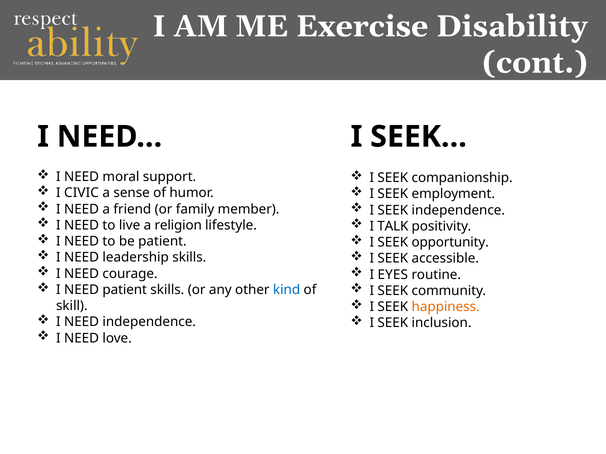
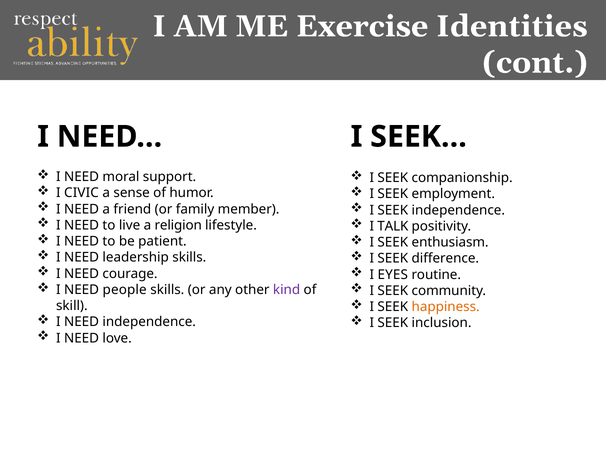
Disability: Disability -> Identities (512, 26)
opportunity: opportunity -> enthusiasm (450, 243)
accessible: accessible -> difference (445, 259)
NEED patient: patient -> people (125, 290)
kind colour: blue -> purple (287, 290)
